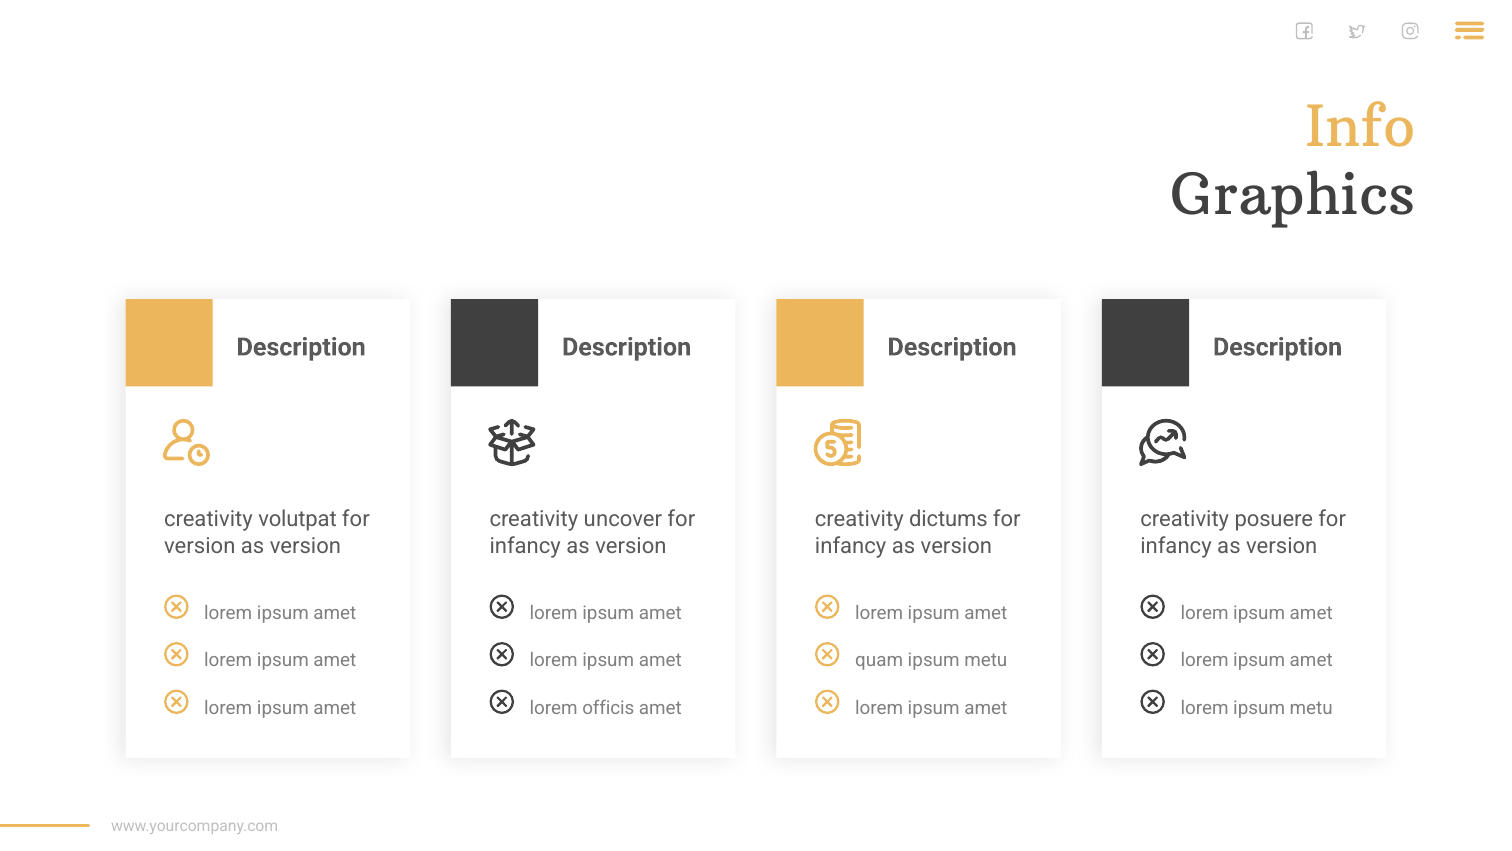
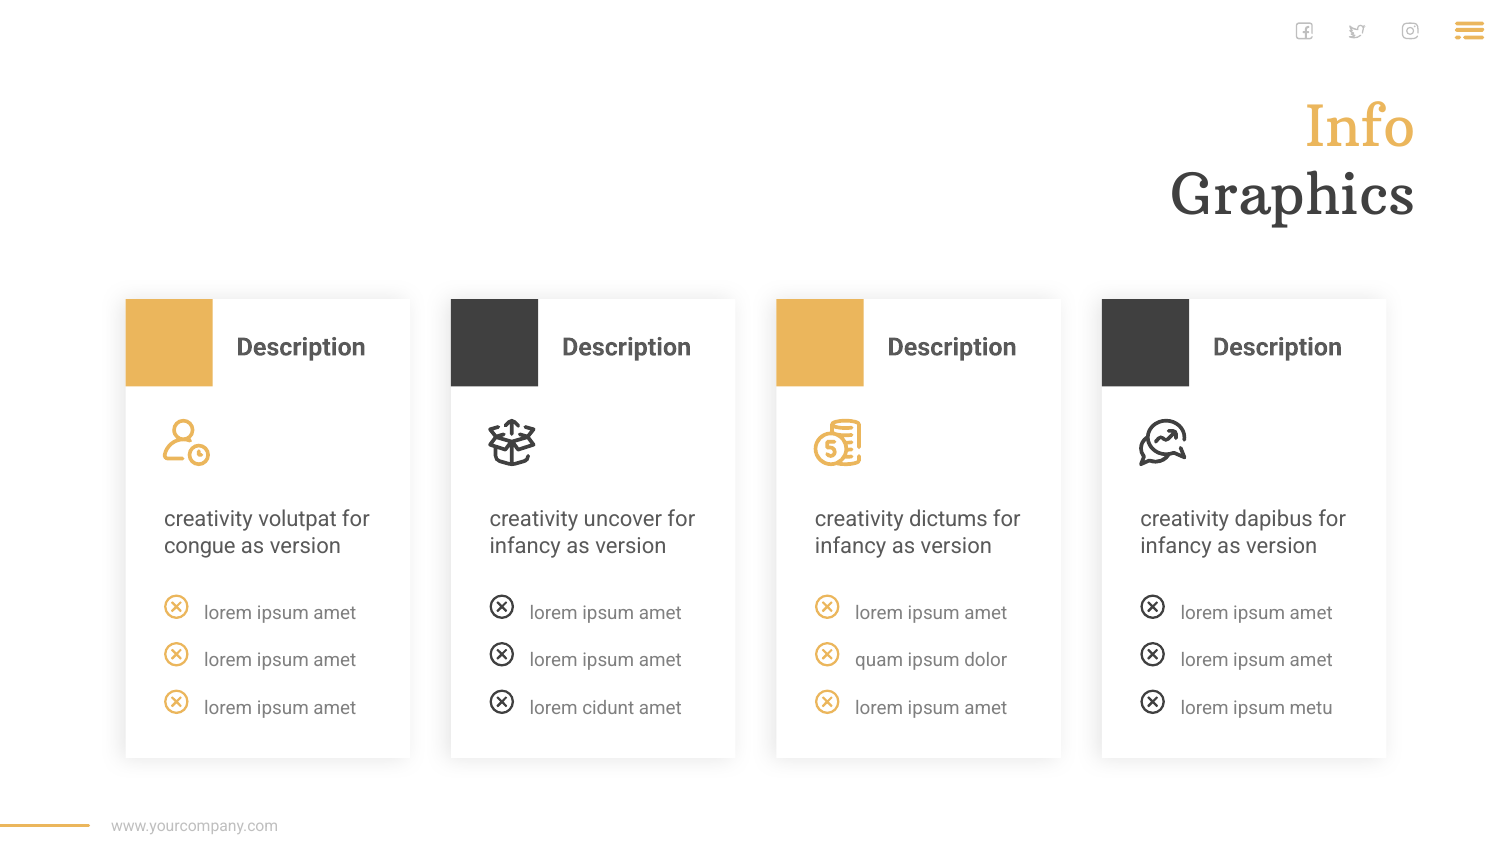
posuere: posuere -> dapibus (1274, 519)
version: version -> congue (200, 545)
metu: metu -> dolor (986, 660)
officis: officis -> cidunt (608, 708)
